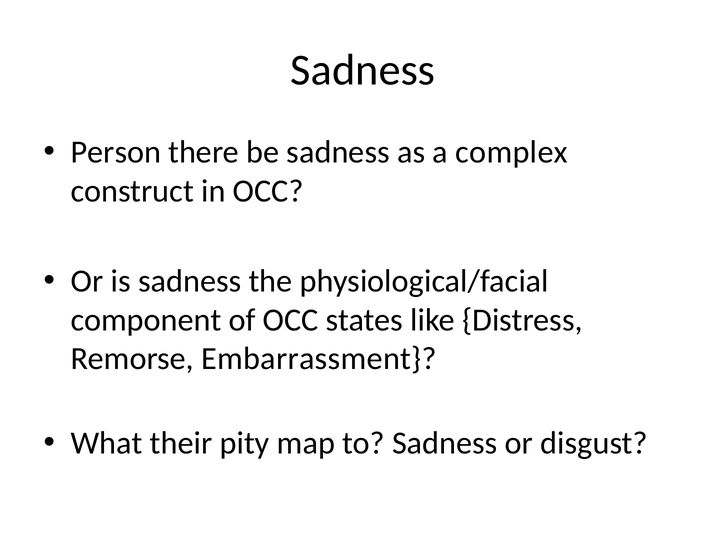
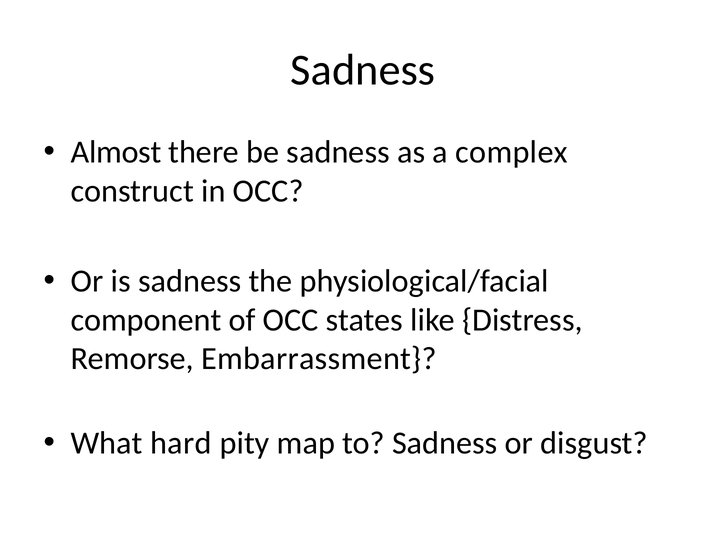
Person: Person -> Almost (116, 152)
their: their -> hard (181, 444)
